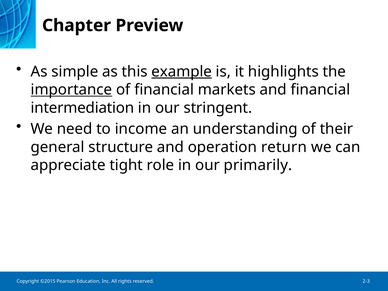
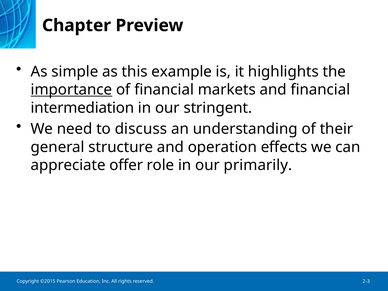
example underline: present -> none (182, 72)
income: income -> discuss (141, 129)
return: return -> effects (284, 147)
tight: tight -> offer (126, 165)
